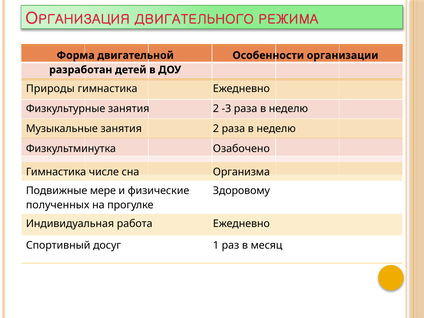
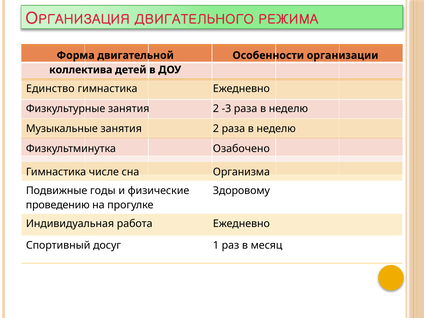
разработан: разработан -> коллектива (81, 70)
Природы: Природы -> Единство (50, 89)
мере: мере -> годы (103, 191)
полученных: полученных -> проведению (58, 205)
